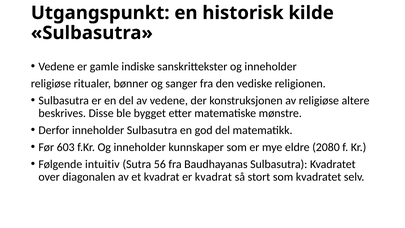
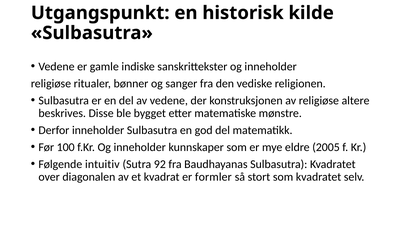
603: 603 -> 100 (66, 147)
2080: 2080 -> 2005 (326, 147)
56: 56 -> 92 (160, 164)
er kvadrat: kvadrat -> formler (213, 177)
